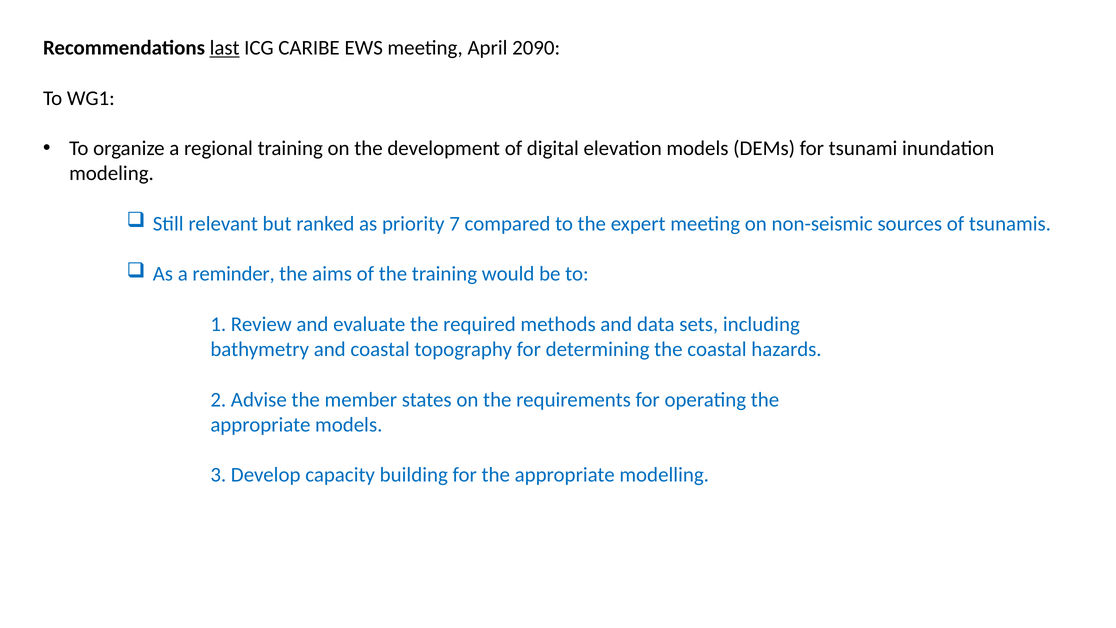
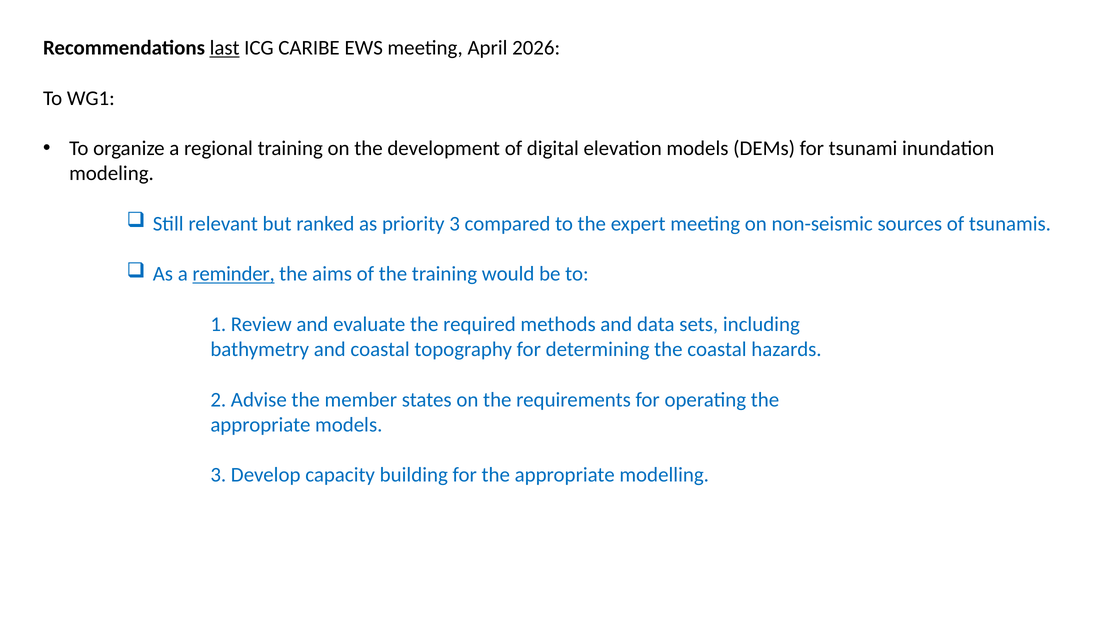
2090: 2090 -> 2026 (536, 48)
priority 7: 7 -> 3 (455, 224)
reminder underline: none -> present (234, 274)
